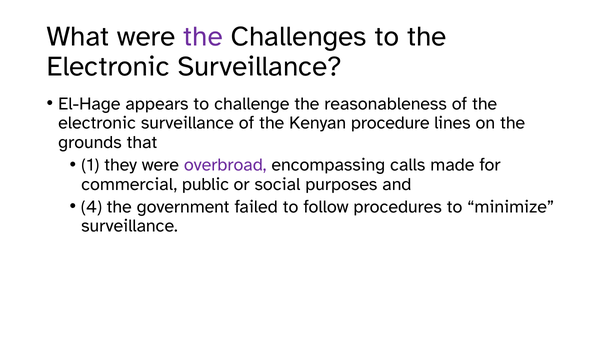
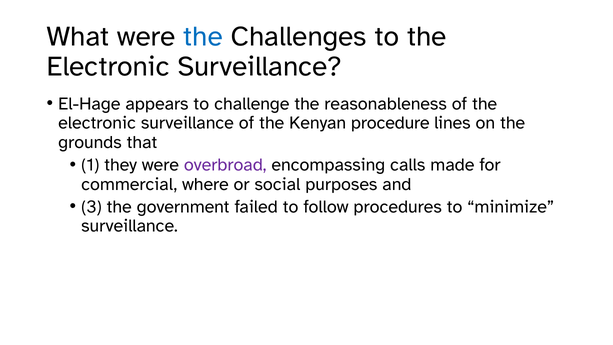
the colour: purple -> blue (203, 36)
public: public -> where (205, 184)
4: 4 -> 3 (92, 207)
